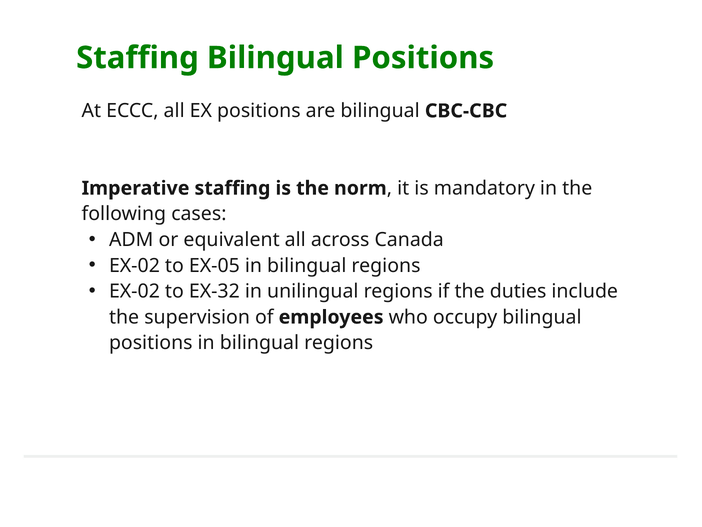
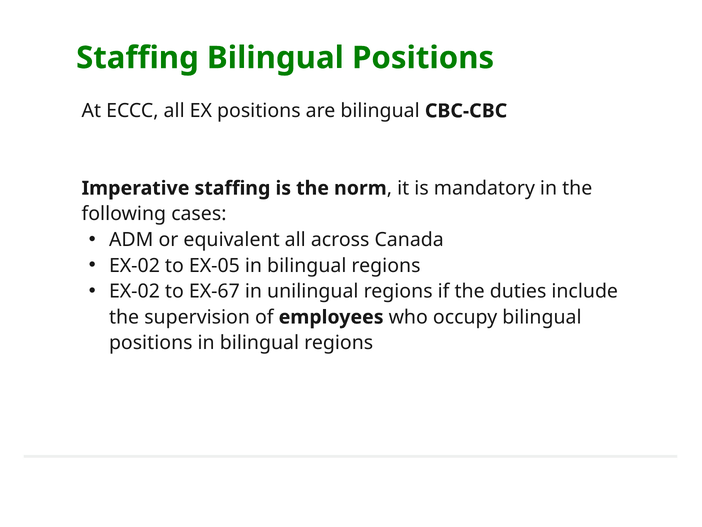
EX-32: EX-32 -> EX-67 (214, 291)
